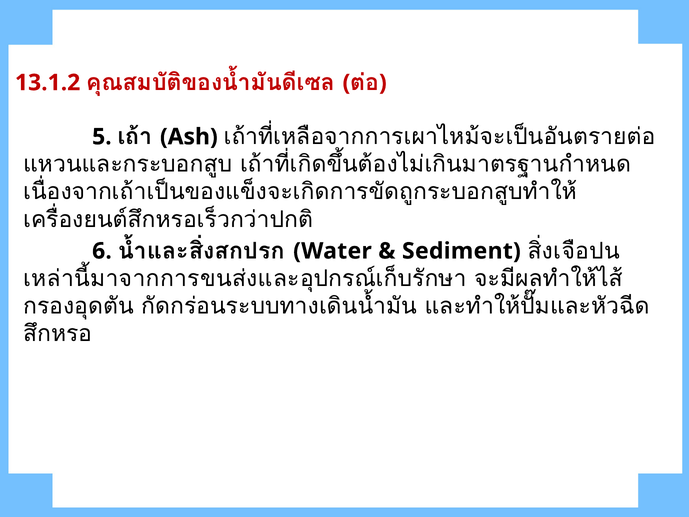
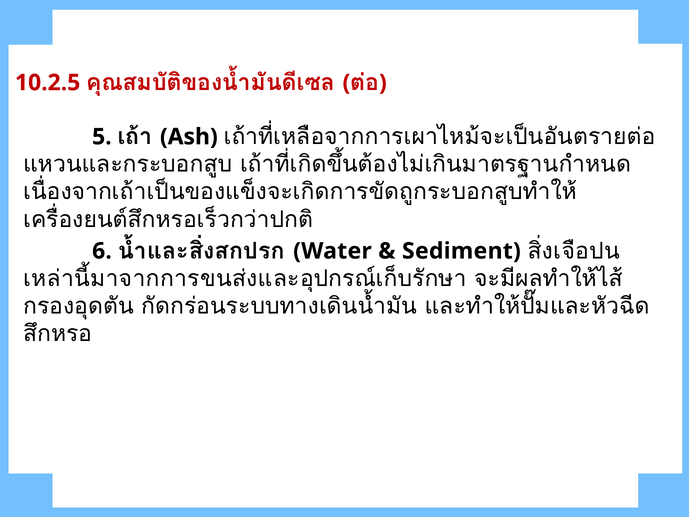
13.1.2: 13.1.2 -> 10.2.5 (48, 83)
